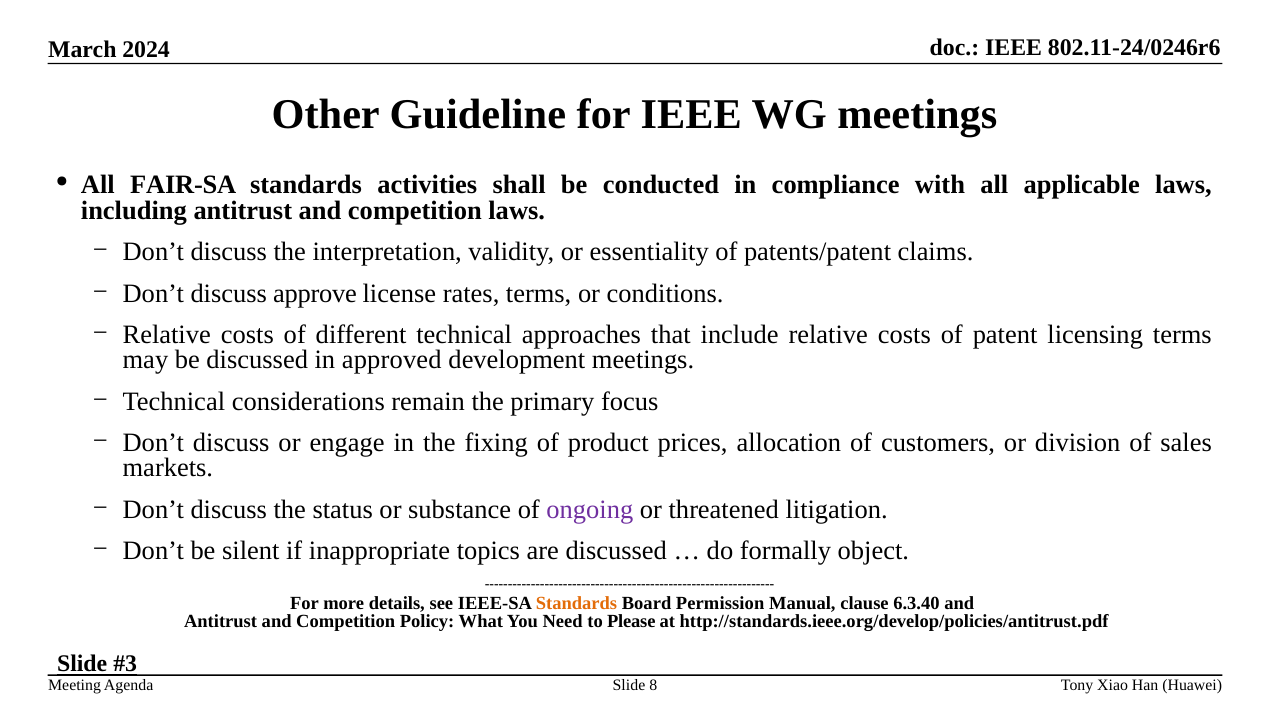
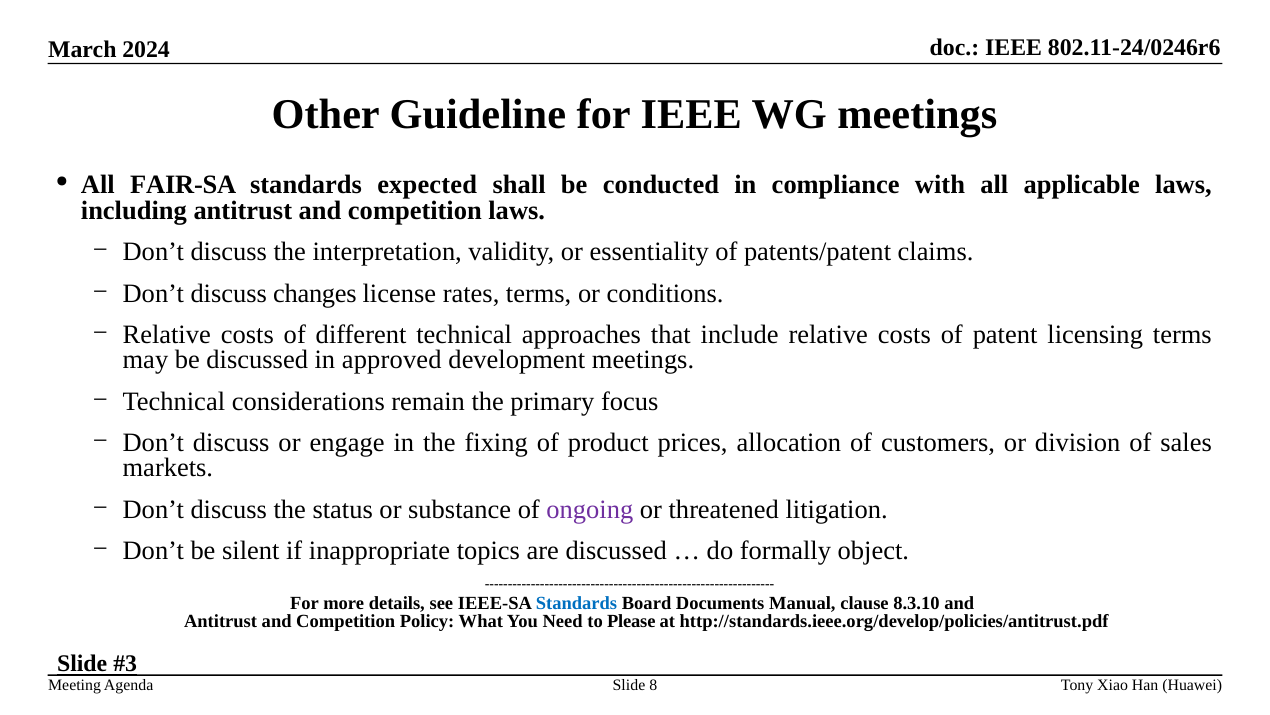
activities: activities -> expected (427, 185)
approve: approve -> changes (315, 293)
Standards colour: orange -> blue (576, 603)
Permission: Permission -> Documents (720, 603)
6.3.40: 6.3.40 -> 8.3.10 (916, 603)
